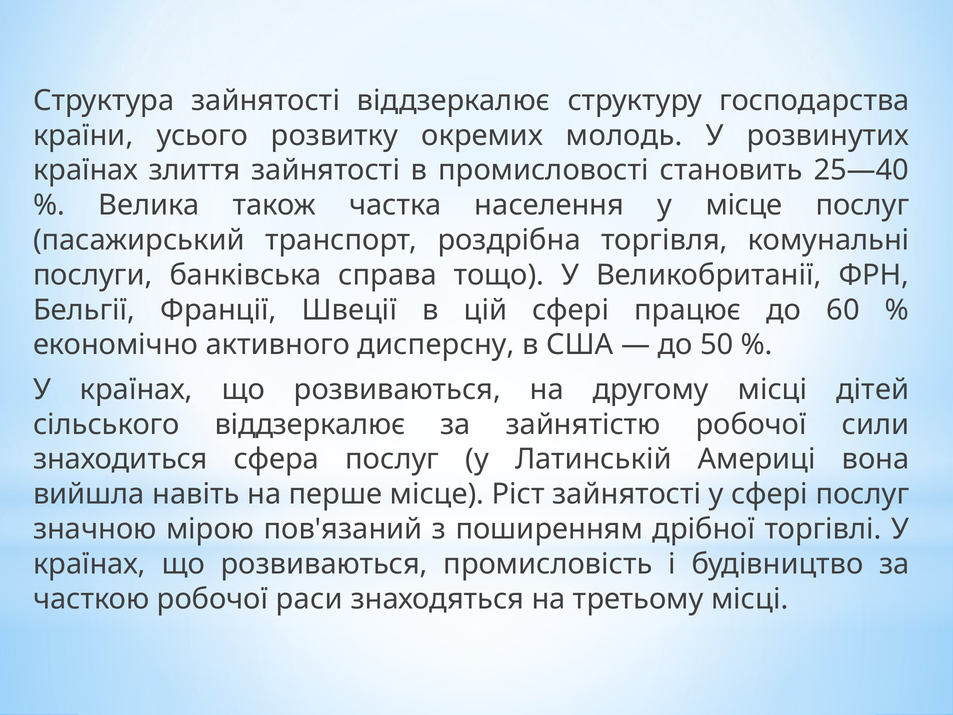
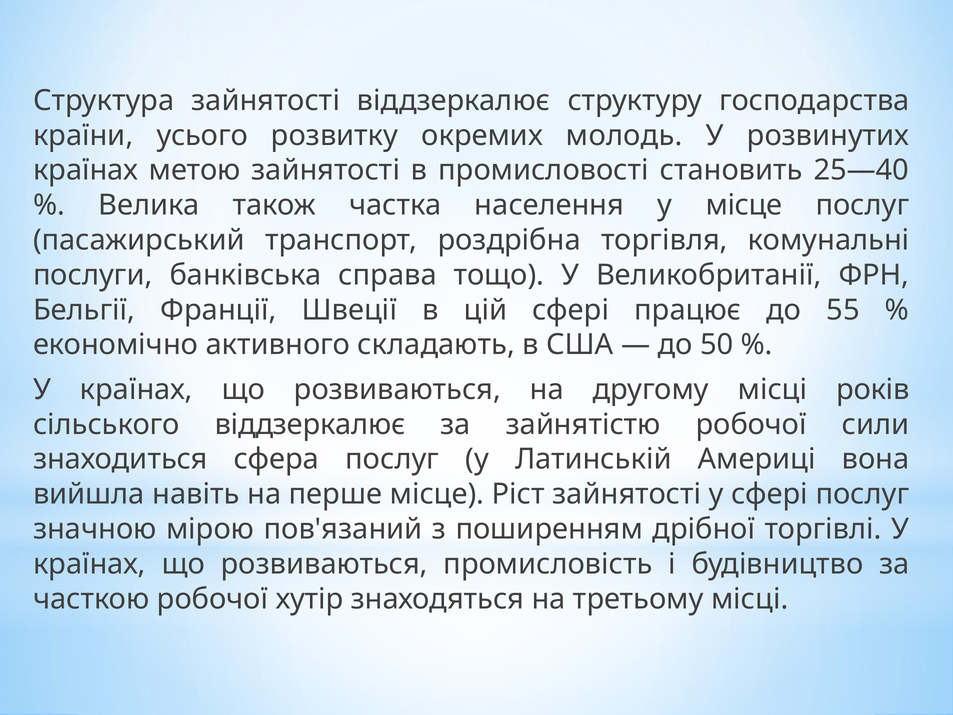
злиття: злиття -> метою (195, 170)
60: 60 -> 55 (843, 310)
дисперсну: дисперсну -> складають (436, 345)
дітей: дітей -> років (873, 389)
раси: раси -> хутір (309, 599)
